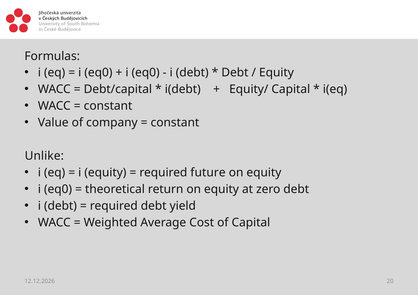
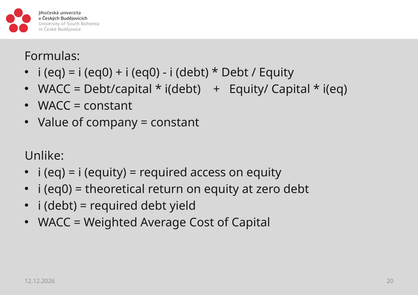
future: future -> access (208, 173)
